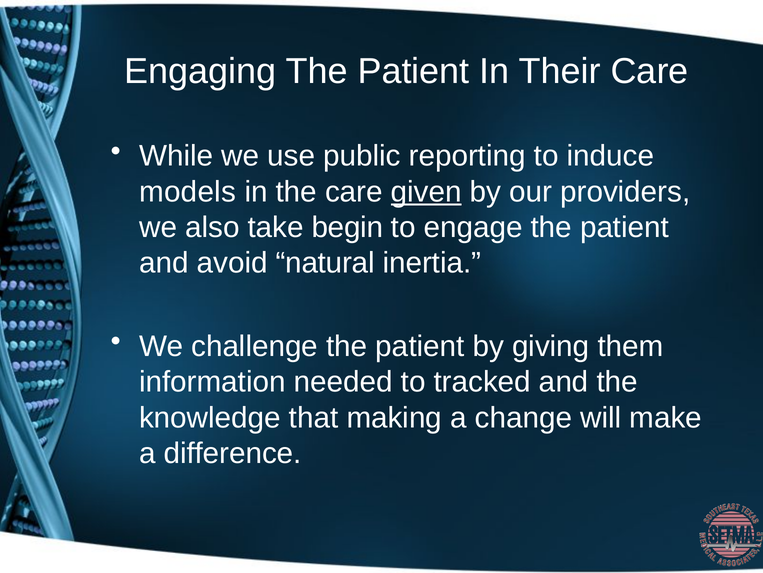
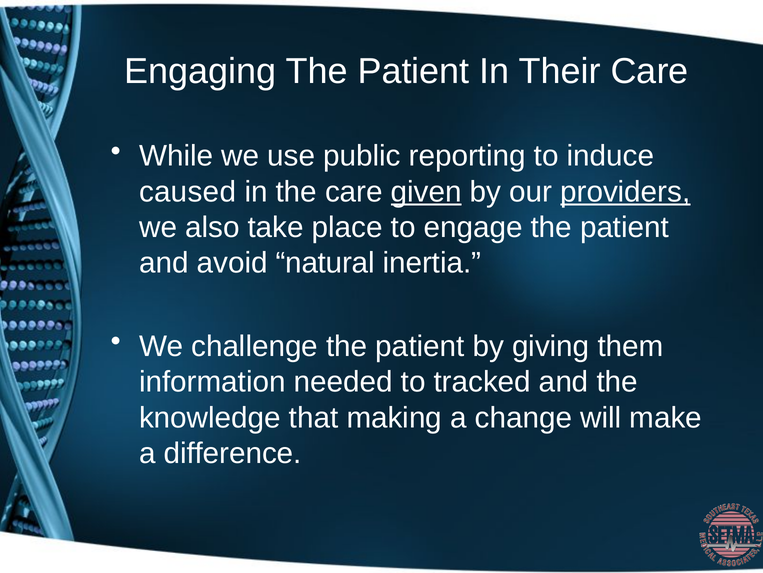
models: models -> caused (188, 192)
providers underline: none -> present (625, 192)
begin: begin -> place (347, 227)
